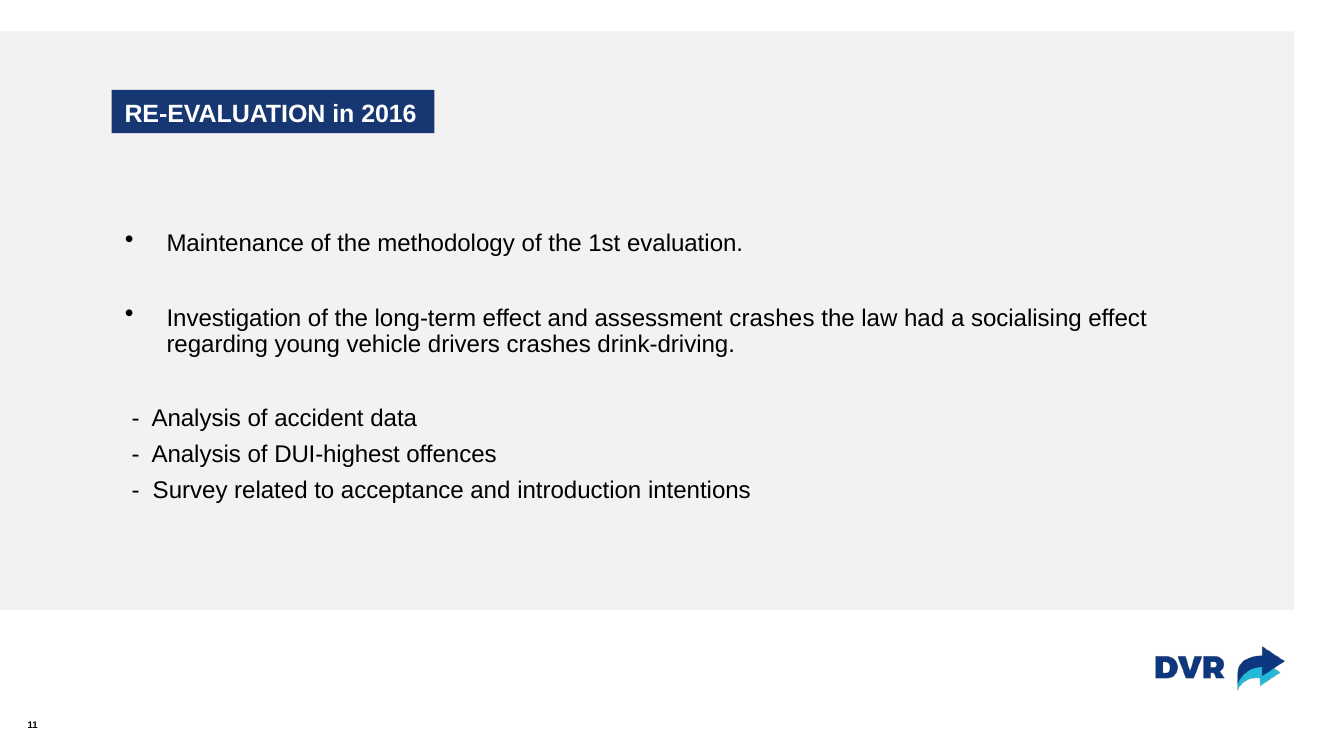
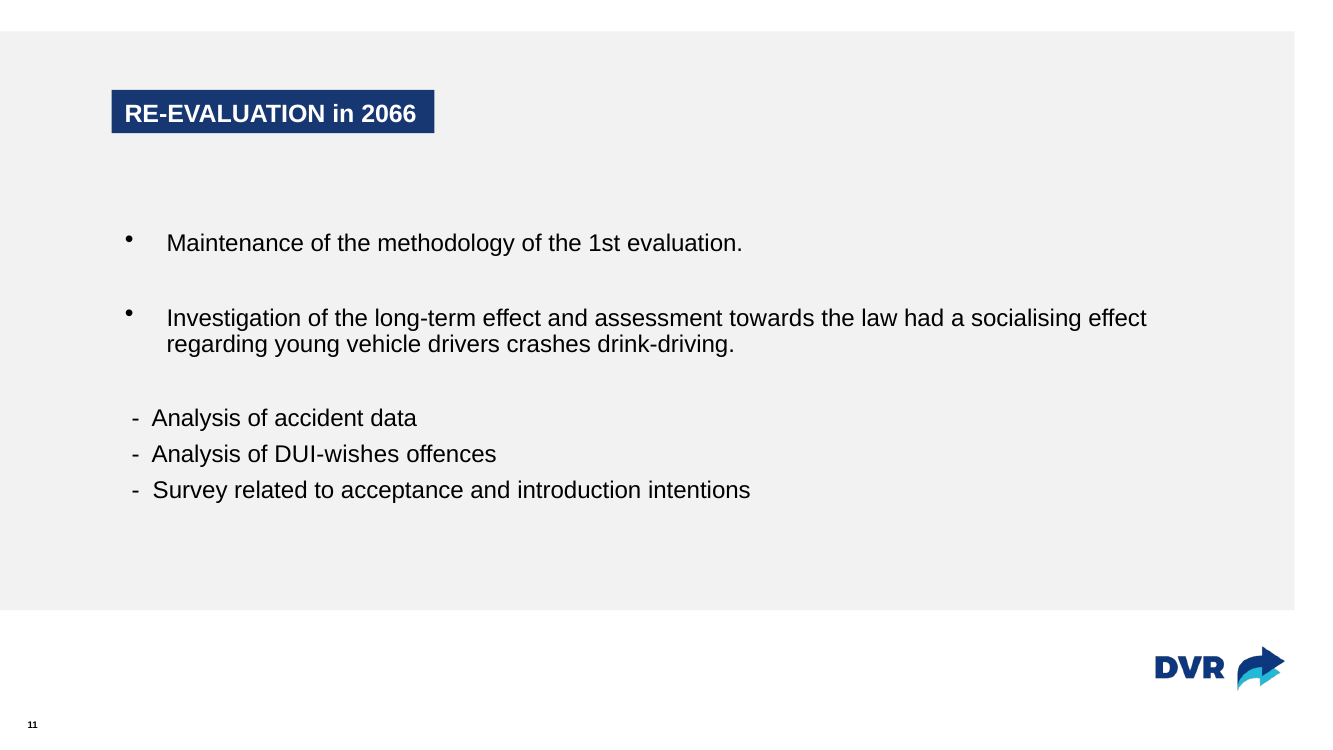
2016: 2016 -> 2066 (389, 114)
assessment crashes: crashes -> towards (772, 318)
DUI-highest: DUI-highest -> DUI-wishes (337, 455)
